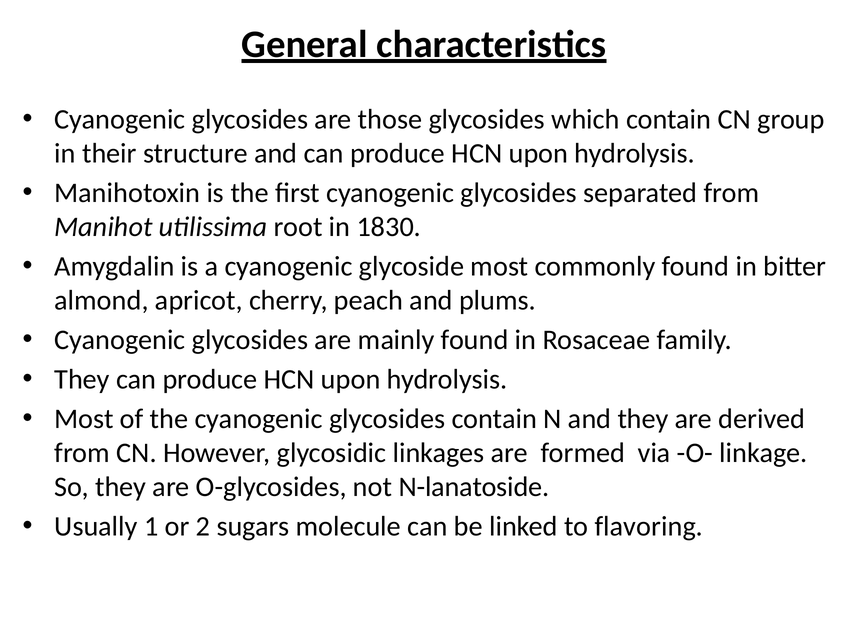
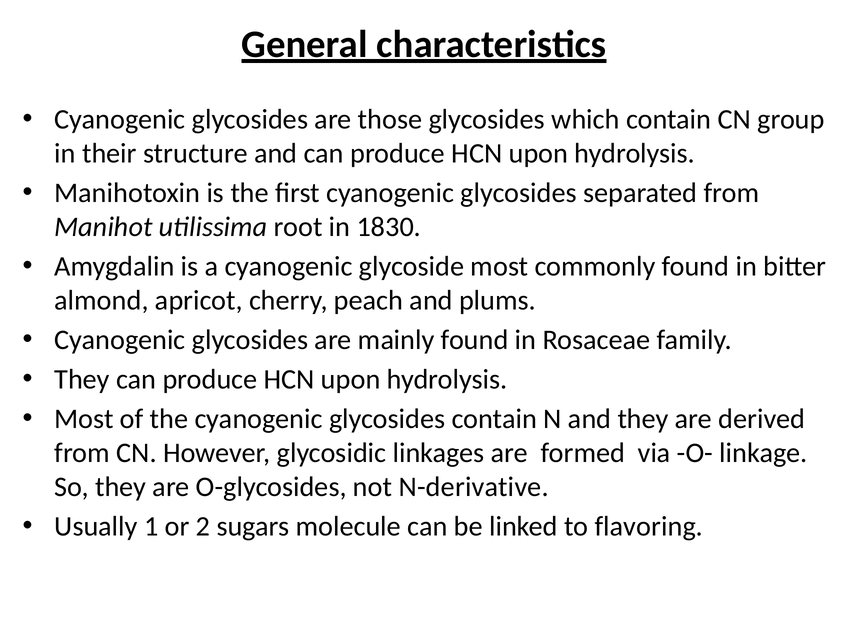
N-lanatoside: N-lanatoside -> N-derivative (474, 487)
